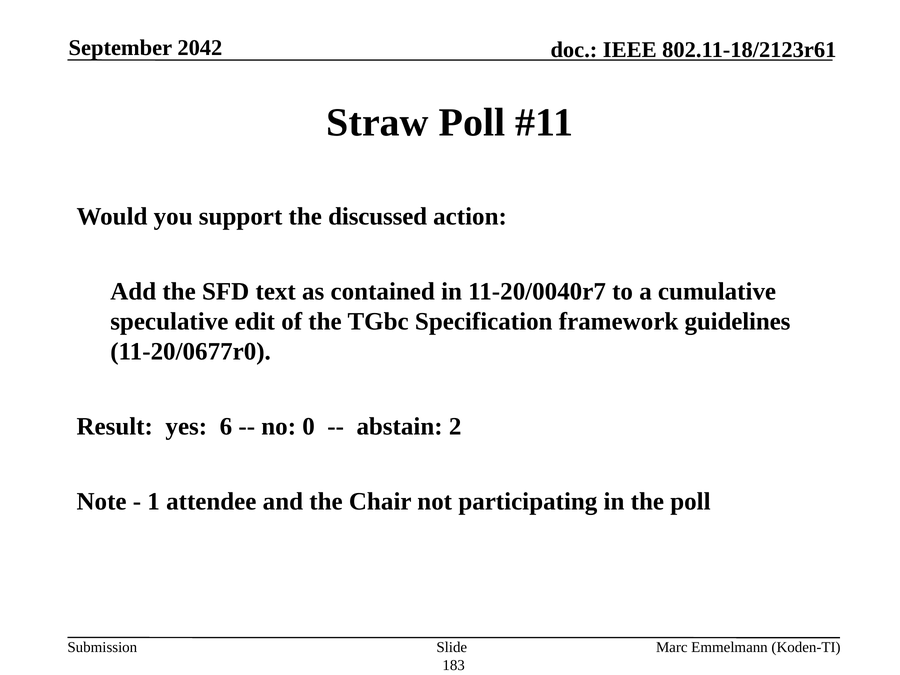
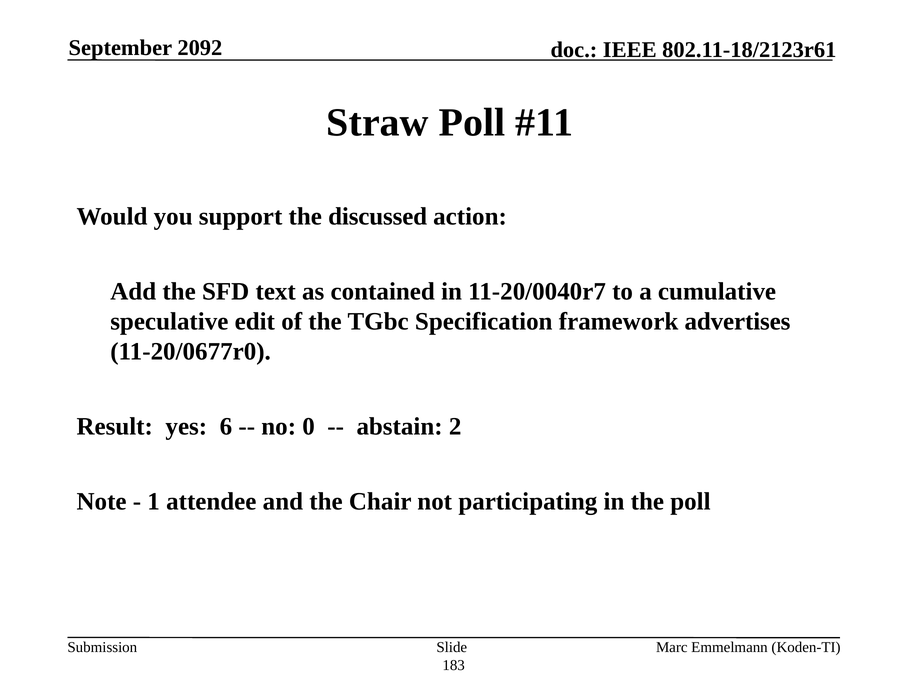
2042: 2042 -> 2092 (200, 48)
guidelines: guidelines -> advertises (737, 321)
